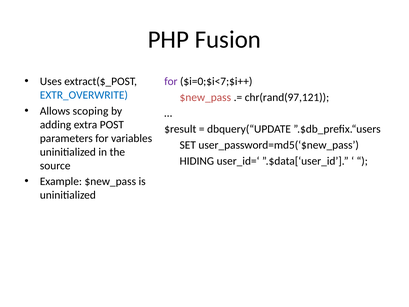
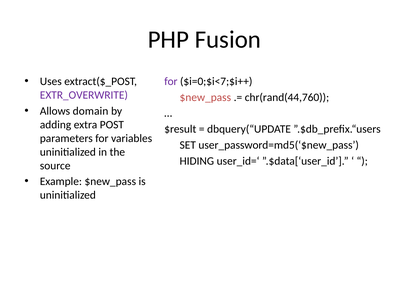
EXTR_OVERWRITE colour: blue -> purple (84, 95)
chr(rand(97,121: chr(rand(97,121 -> chr(rand(44,760 (287, 97)
scoping: scoping -> domain (91, 111)
